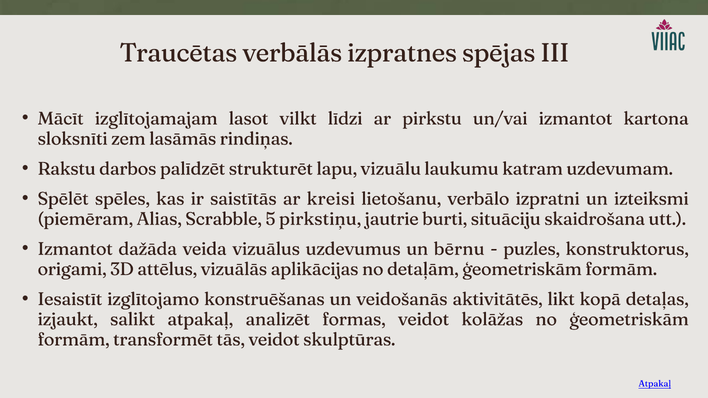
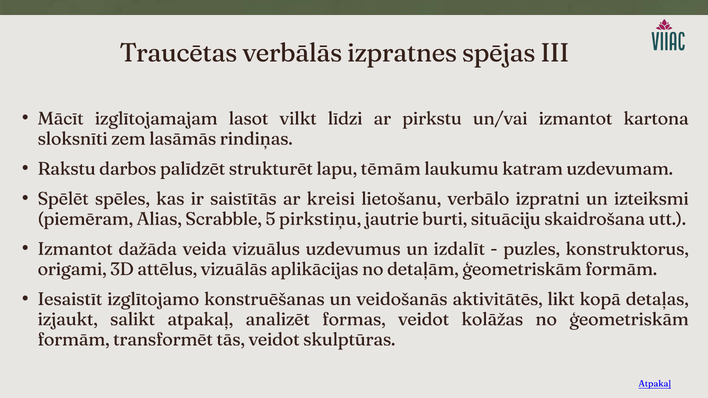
vizuālu: vizuālu -> tēmām (391, 169)
bērnu: bērnu -> izdalīt (459, 249)
